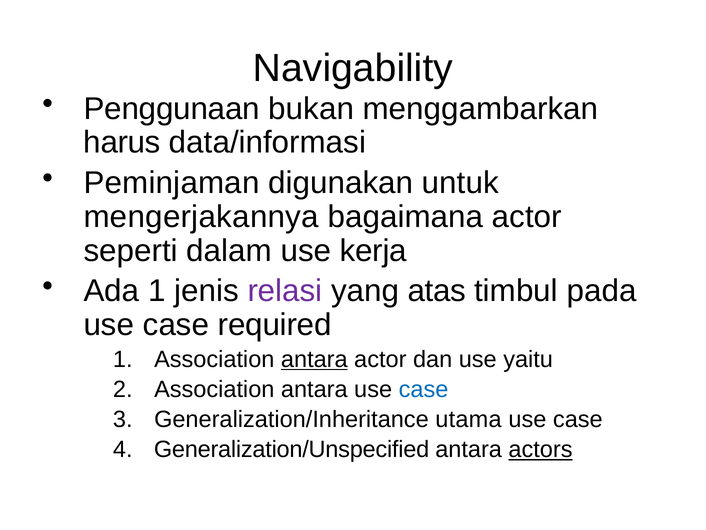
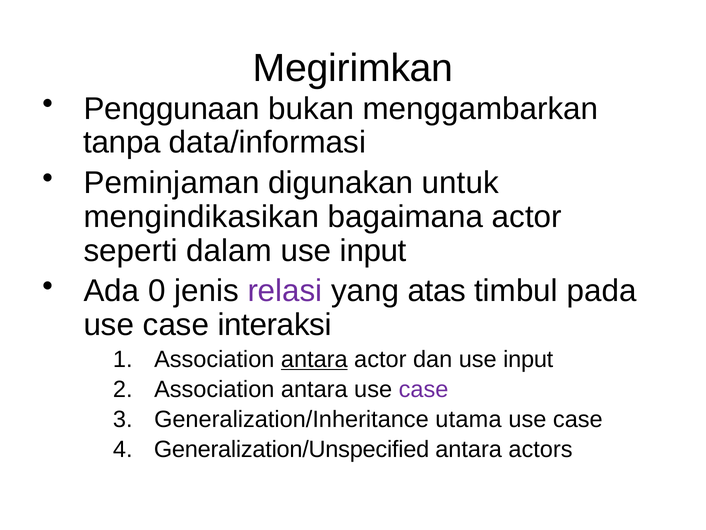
Navigability: Navigability -> Megirimkan (353, 68)
harus: harus -> tanpa (122, 142)
mengerjakannya: mengerjakannya -> mengindikasikan (201, 217)
dalam use kerja: kerja -> input (373, 250)
Ada 1: 1 -> 0 (157, 291)
required: required -> interaksi (275, 325)
dan use yaitu: yaitu -> input (528, 359)
case colour: blue -> purple (424, 389)
actors underline: present -> none (540, 449)
